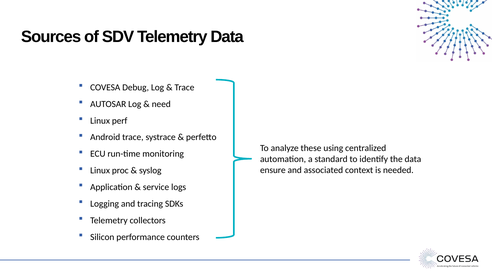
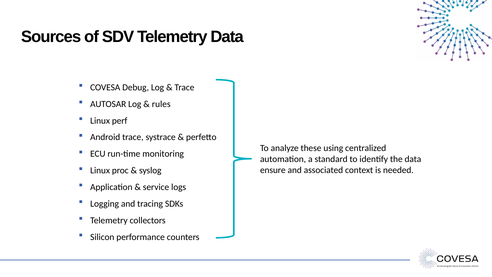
need: need -> rules (161, 104)
